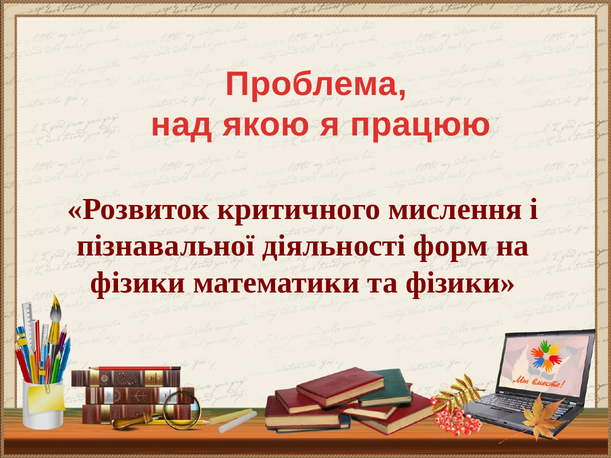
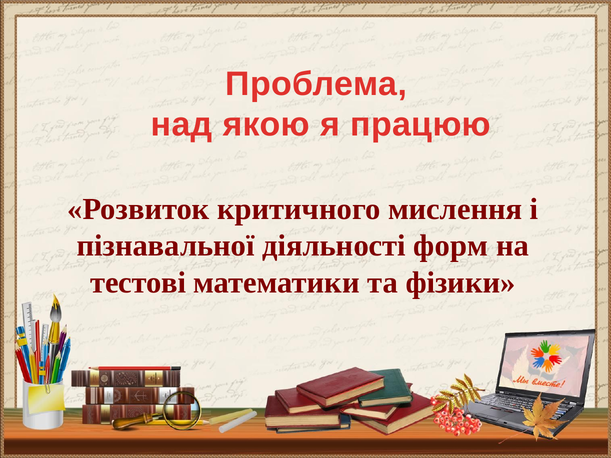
фізики: фізики -> тестові (138, 283)
